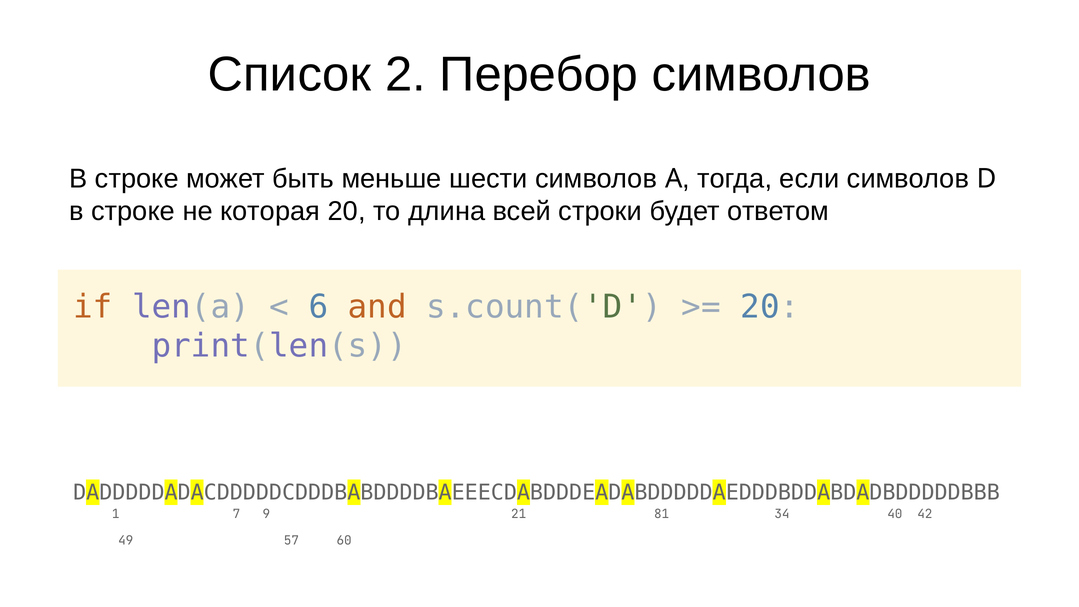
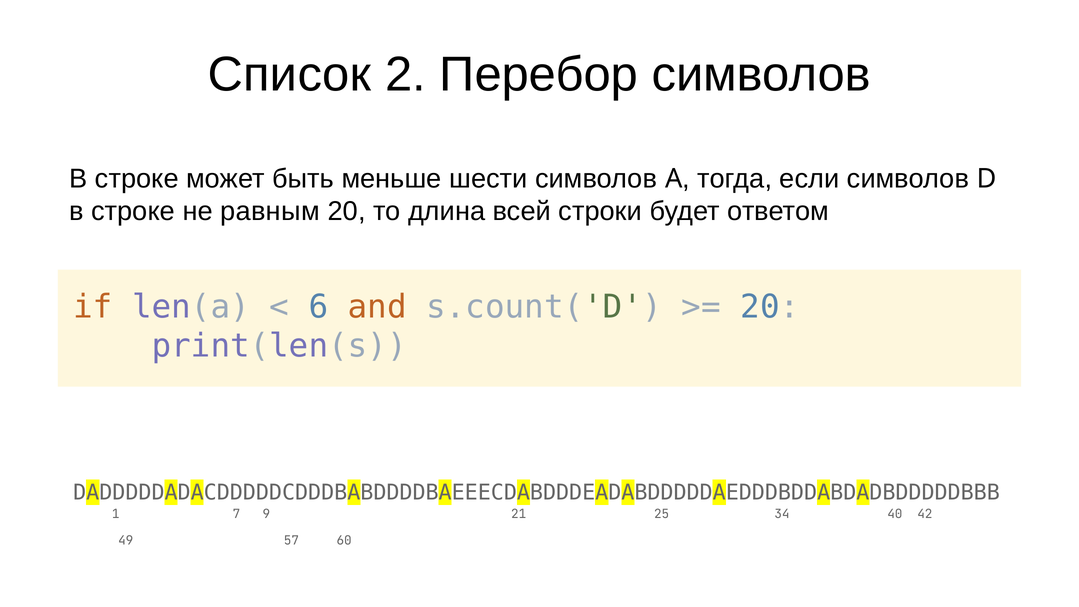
которая: которая -> равным (270, 211)
81: 81 -> 25 (662, 514)
